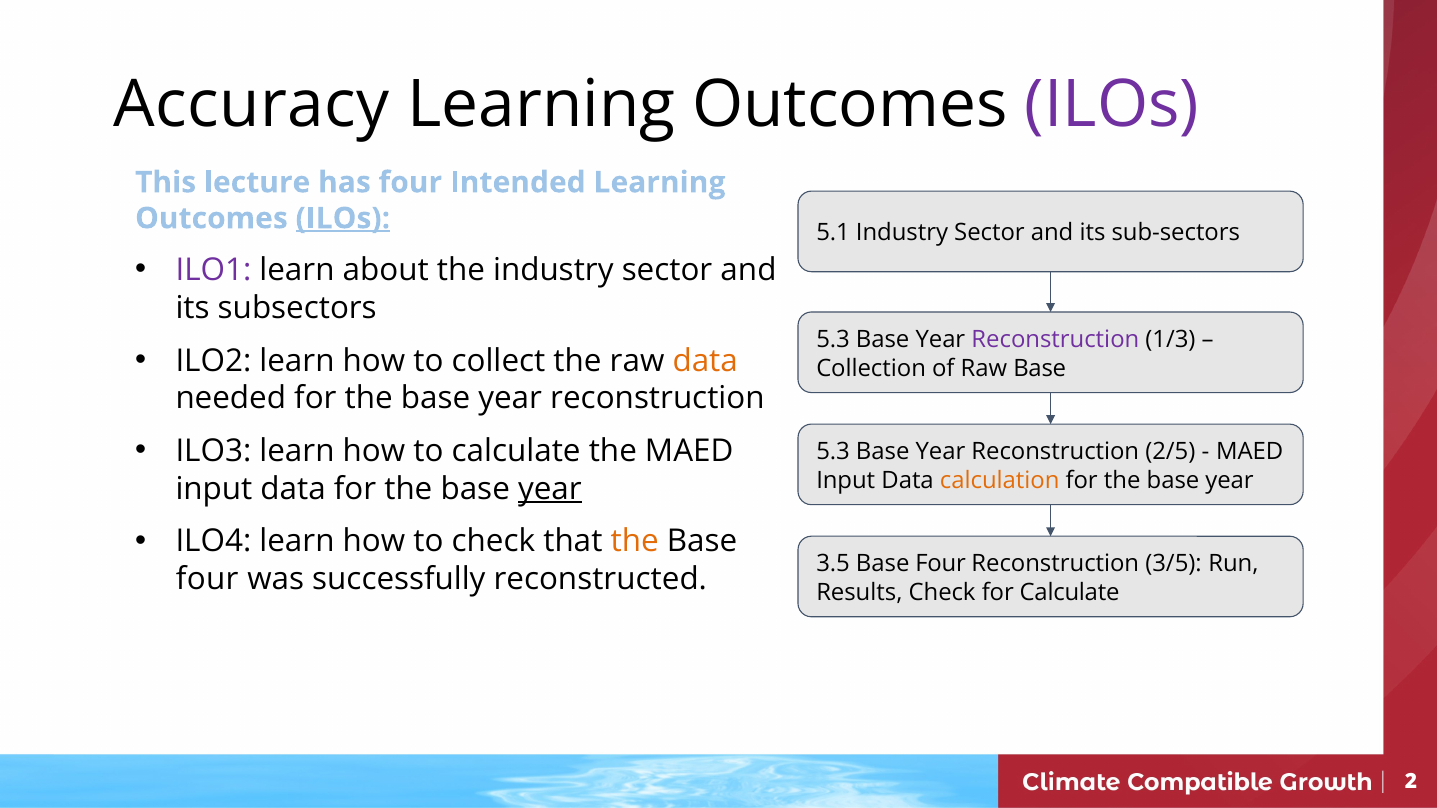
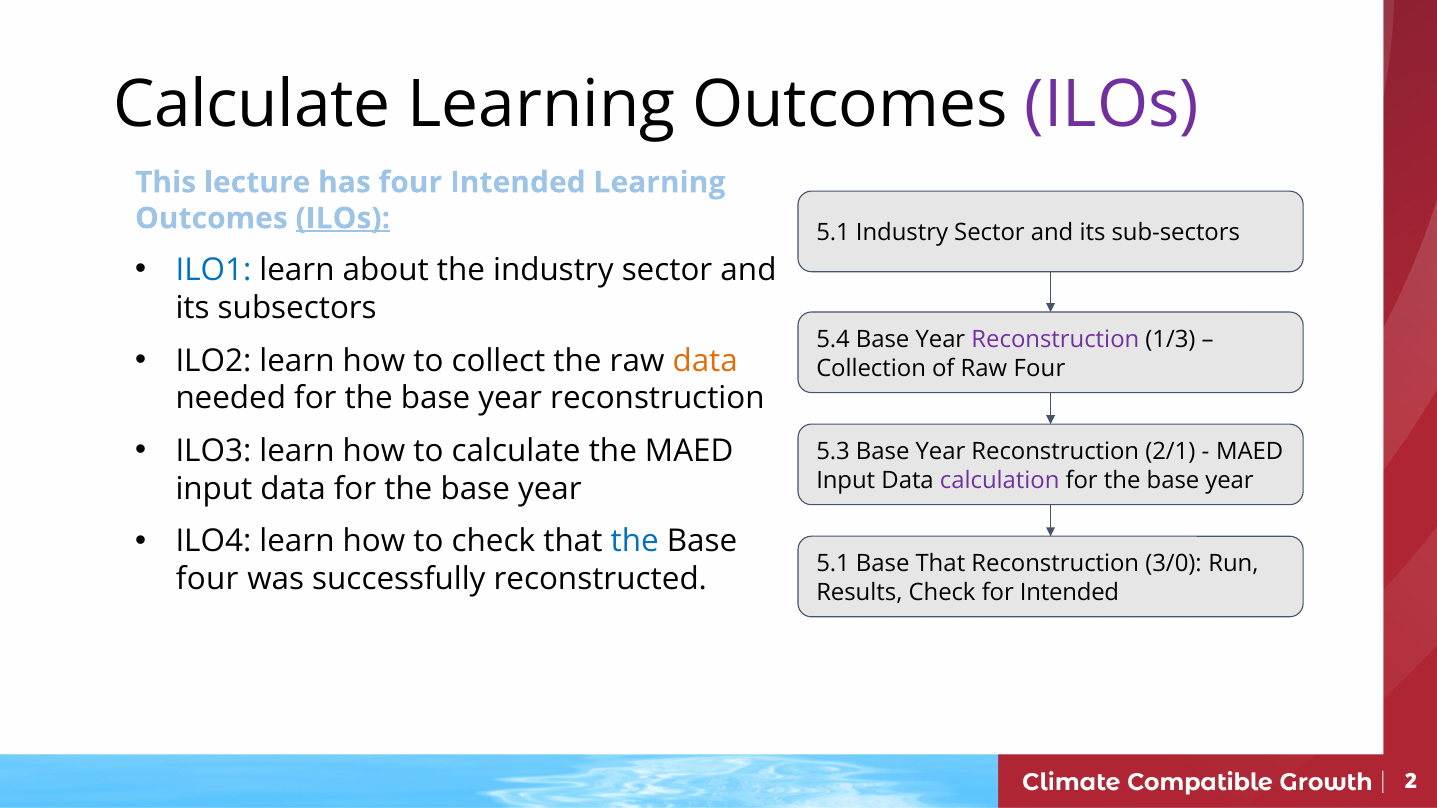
Accuracy: Accuracy -> Calculate (252, 105)
ILO1 colour: purple -> blue (213, 270)
5.3: 5.3 -> 5.4 (833, 340)
Raw Base: Base -> Four (1039, 368)
2/5: 2/5 -> 2/1 (1170, 452)
calculation colour: orange -> purple (1000, 481)
year underline: present -> none (550, 489)
the colour: orange -> blue (635, 542)
3.5: 3.5 -> 5.1 (833, 564)
Four: Four -> That (940, 564)
3/5: 3/5 -> 3/0 (1174, 564)
for Calculate: Calculate -> Intended (1070, 593)
